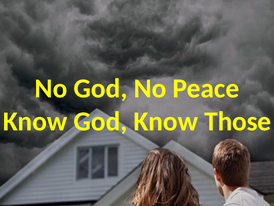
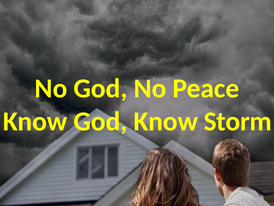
Those: Those -> Storm (238, 121)
